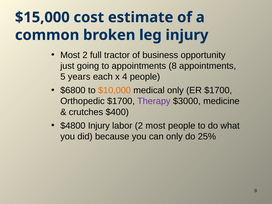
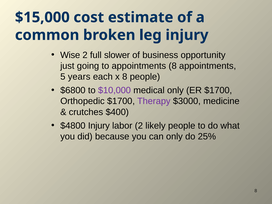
Most: Most -> Wise (70, 55)
tractor: tractor -> slower (117, 55)
x 4: 4 -> 8 (125, 77)
$10,000 colour: orange -> purple (114, 90)
2 most: most -> likely (155, 126)
